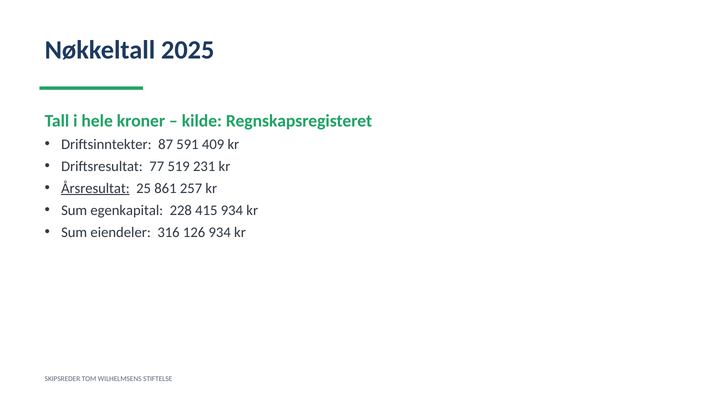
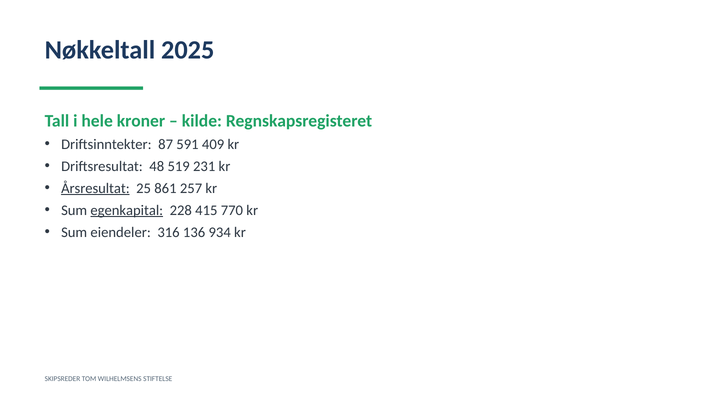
77: 77 -> 48 (157, 166)
egenkapital underline: none -> present (127, 210)
415 934: 934 -> 770 (232, 210)
126: 126 -> 136 (194, 232)
